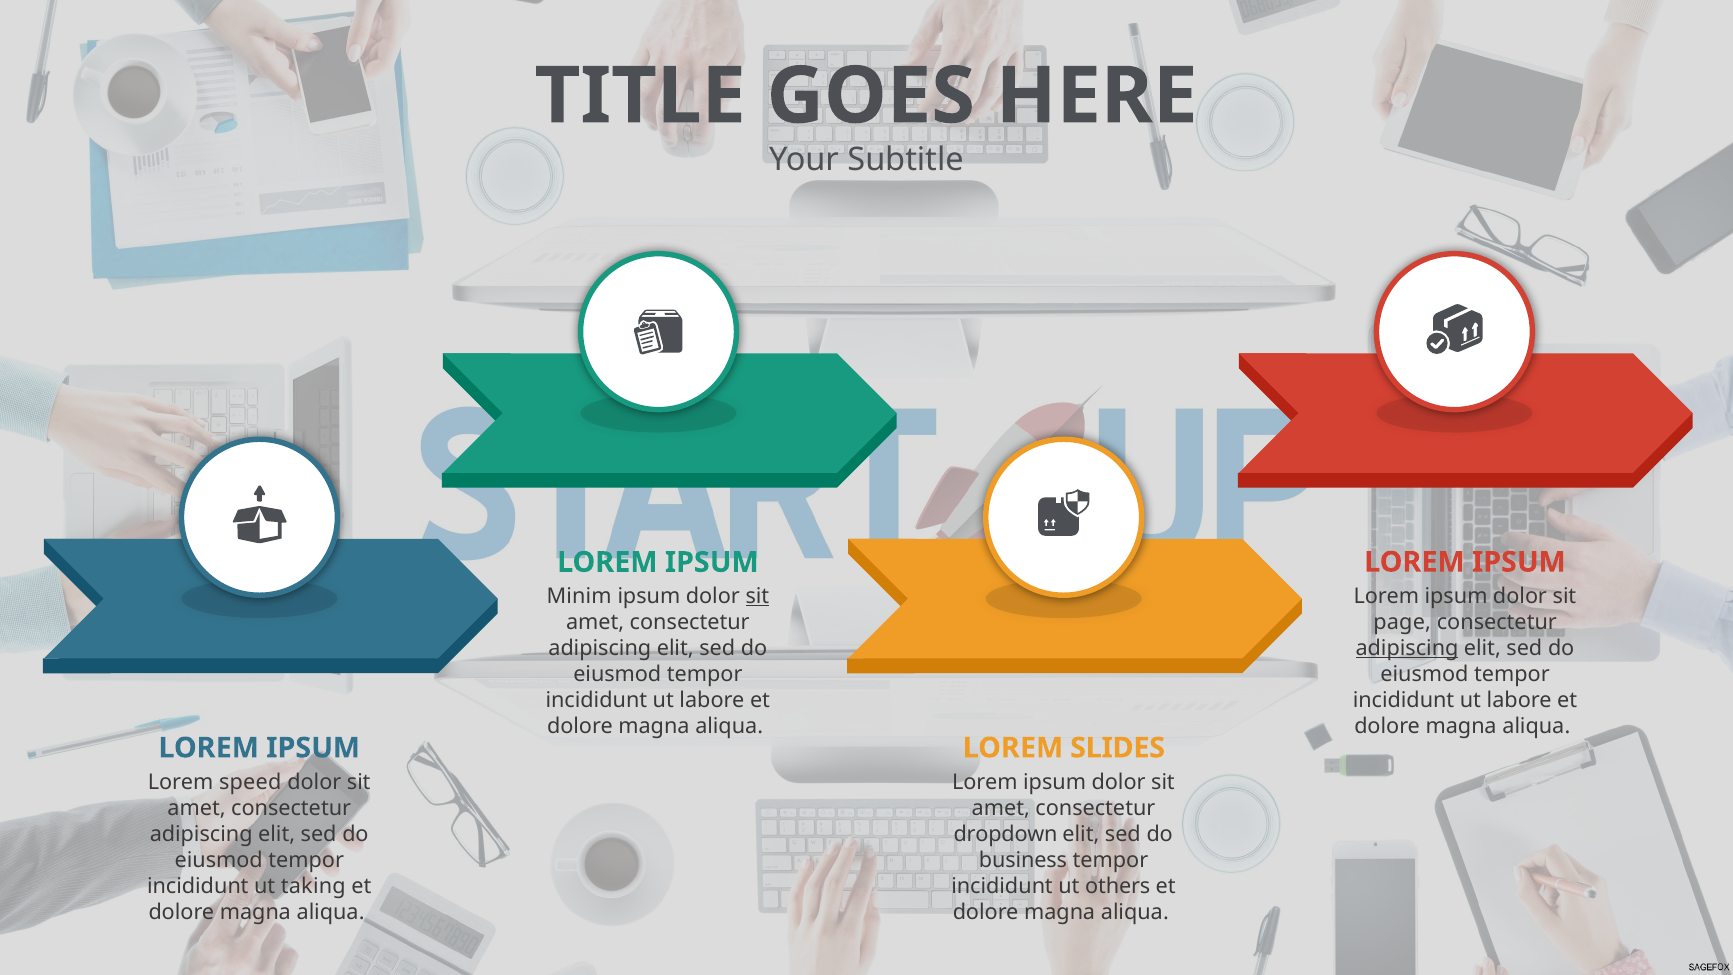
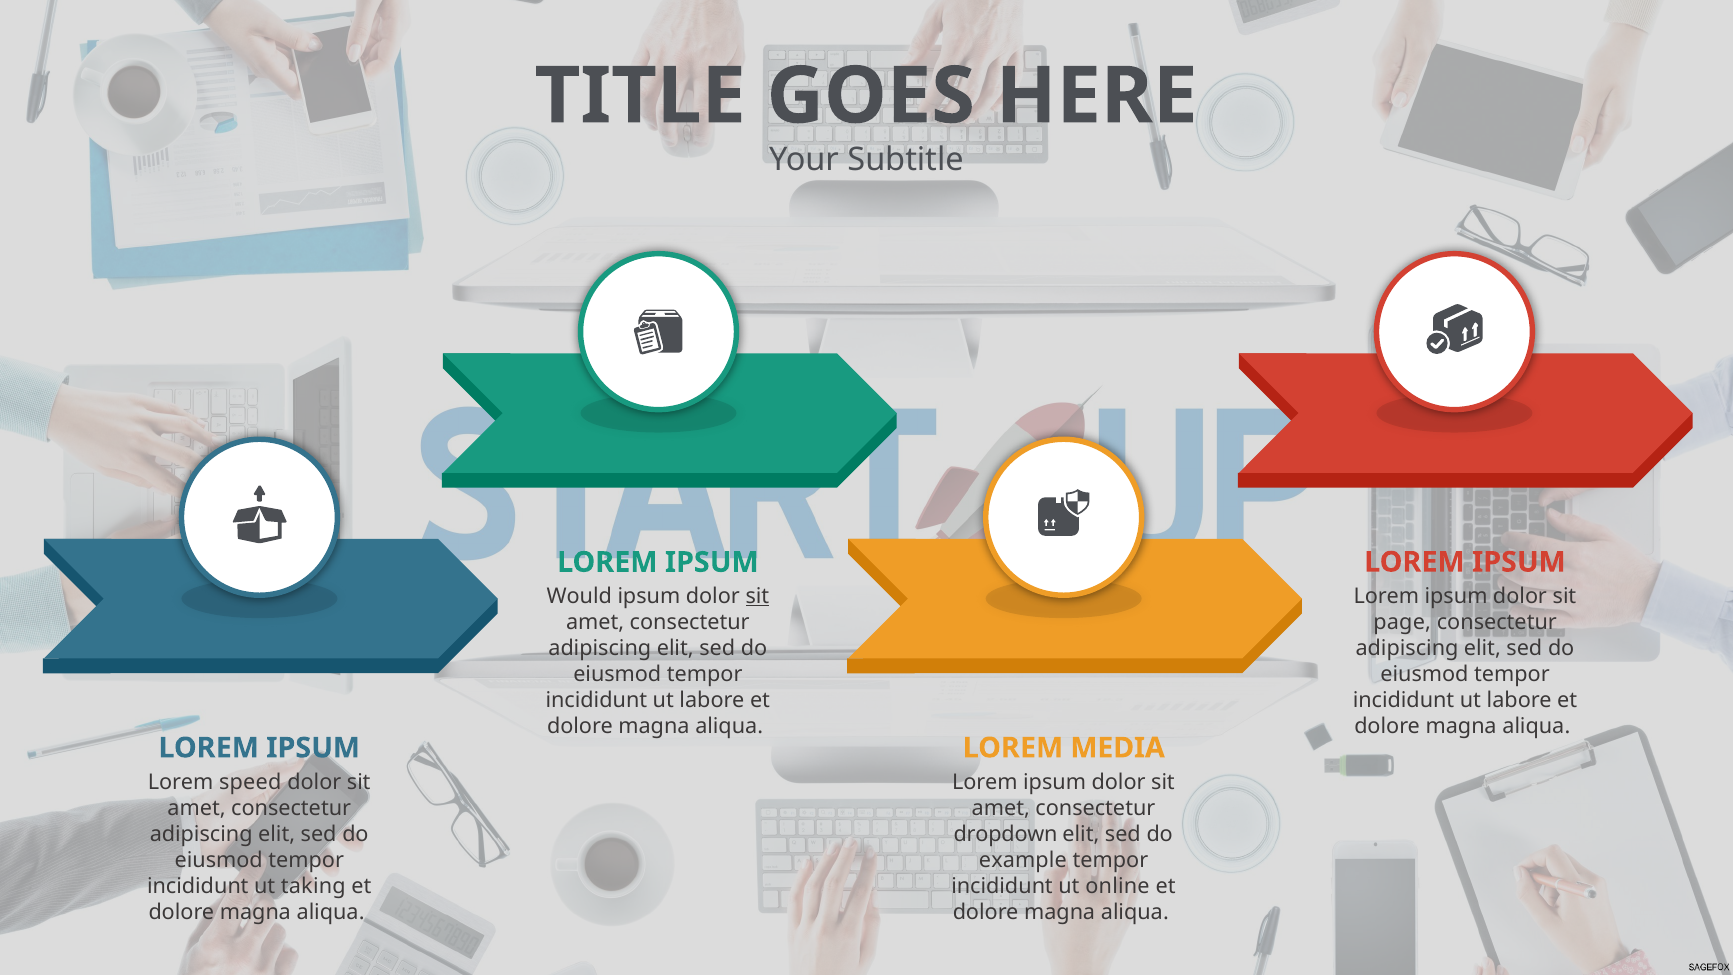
Minim: Minim -> Would (579, 596)
adipiscing underline: present -> none (1407, 648)
SLIDES: SLIDES -> MEDIA (1118, 748)
business: business -> example (1023, 860)
others: others -> online (1118, 886)
